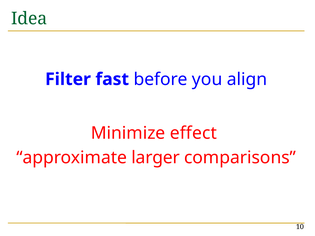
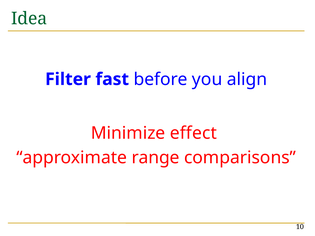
larger: larger -> range (156, 158)
